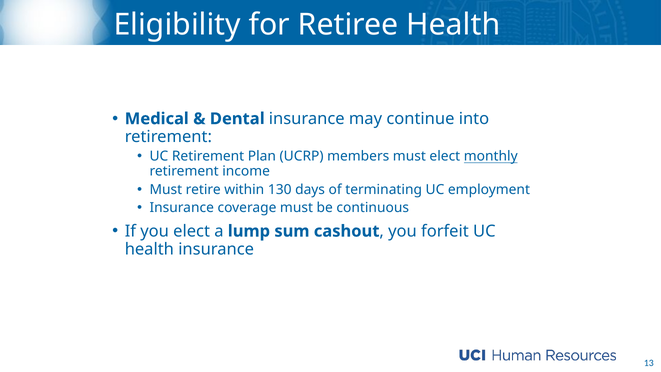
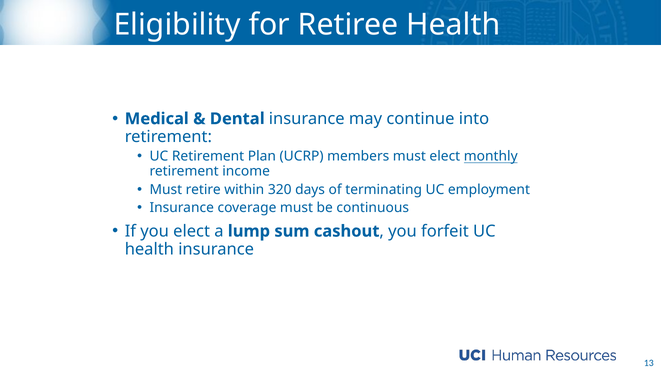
130: 130 -> 320 (280, 190)
